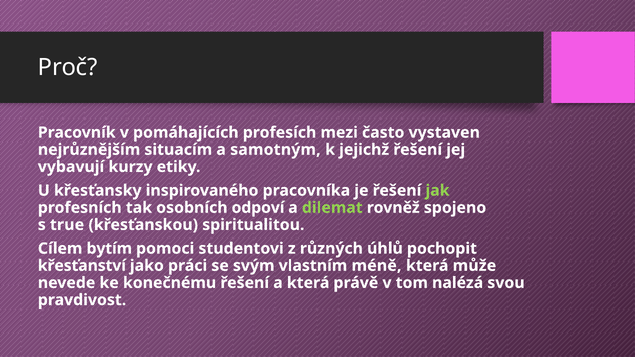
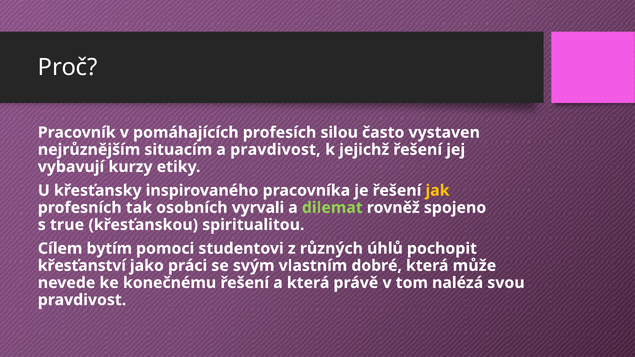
mezi: mezi -> silou (339, 133)
a samotným: samotným -> pravdivost (275, 150)
jak colour: light green -> yellow (438, 191)
odpoví: odpoví -> vyrvali (258, 208)
méně: méně -> dobré (377, 266)
